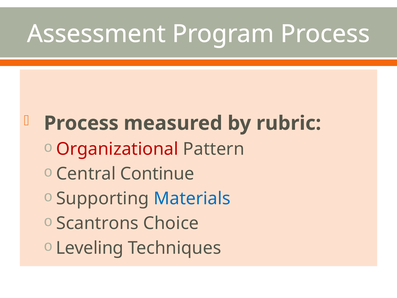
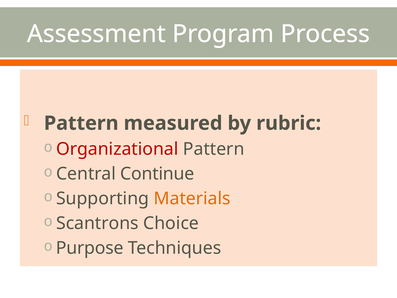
Process: Process -> Pattern (81, 123)
Materials colour: blue -> orange (192, 198)
Leveling: Leveling -> Purpose (90, 248)
